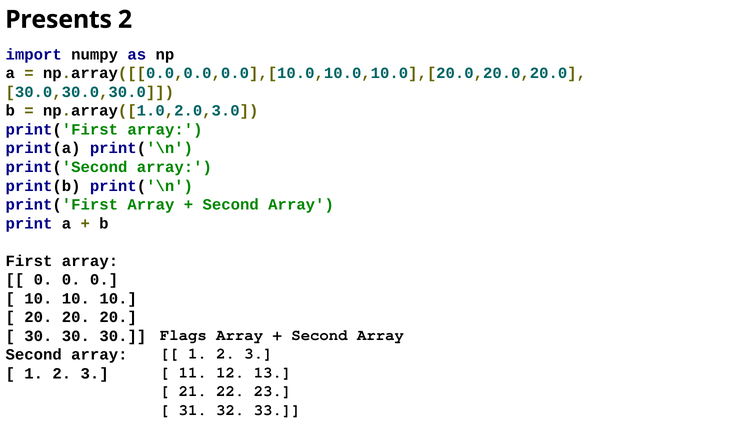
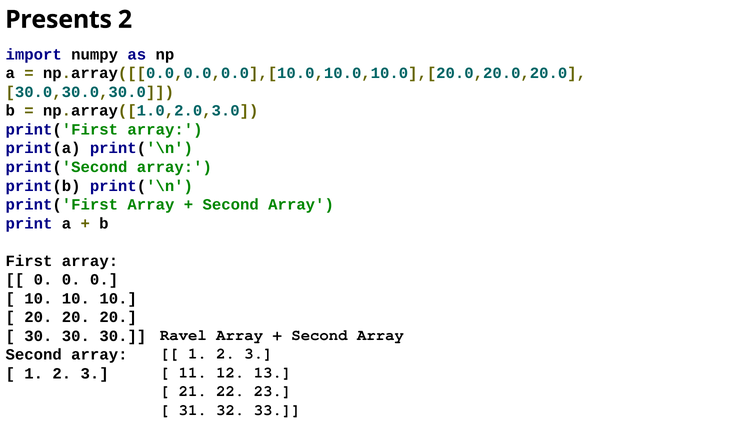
Flags: Flags -> Ravel (183, 334)
